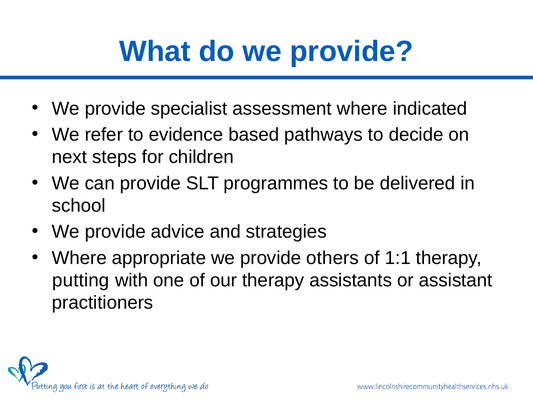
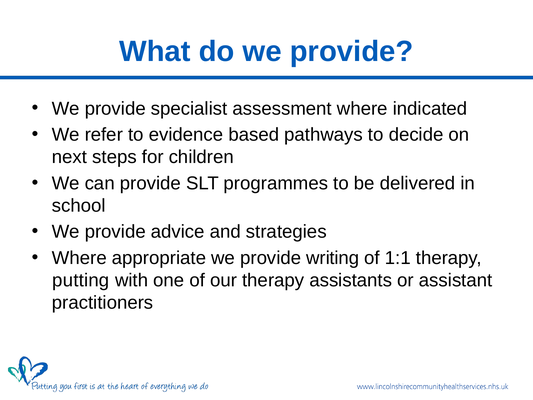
others: others -> writing (333, 258)
